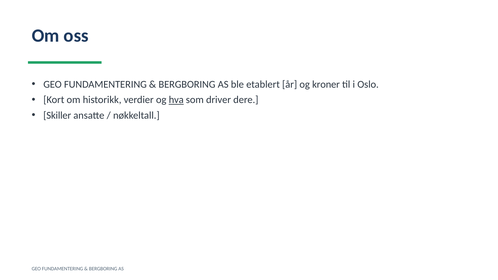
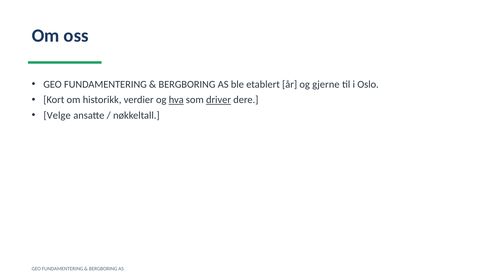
kroner: kroner -> gjerne (326, 84)
driver underline: none -> present (219, 100)
Skiller: Skiller -> Velge (57, 115)
